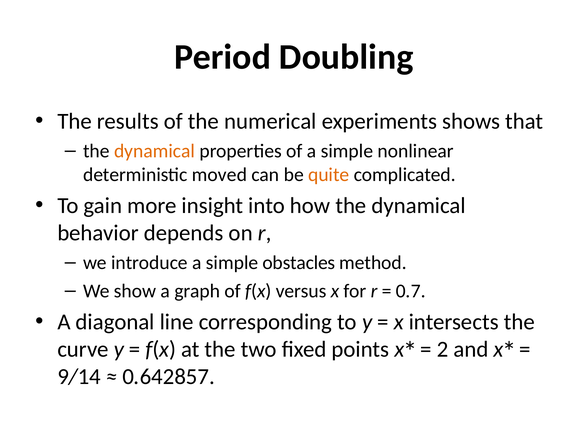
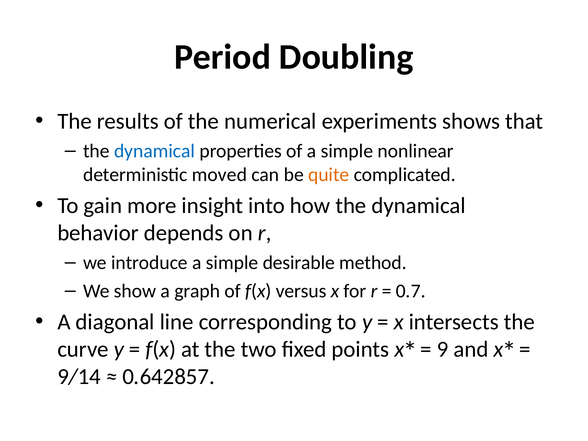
dynamical colour: orange -> blue (155, 151)
obstacles: obstacles -> desirable (299, 263)
2: 2 -> 9 (442, 349)
